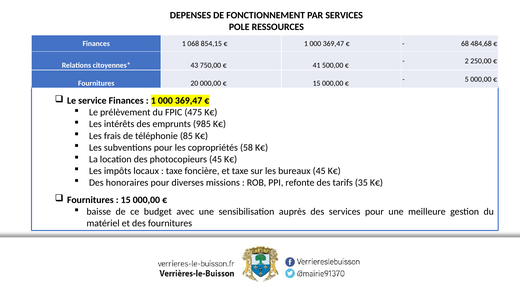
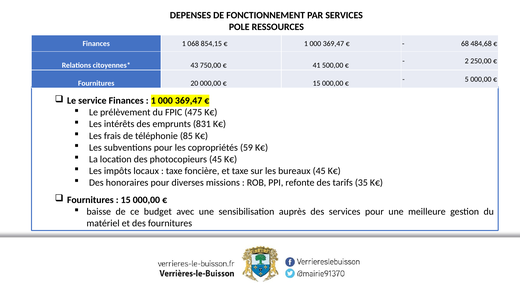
985: 985 -> 831 (202, 124)
58: 58 -> 59 (247, 148)
